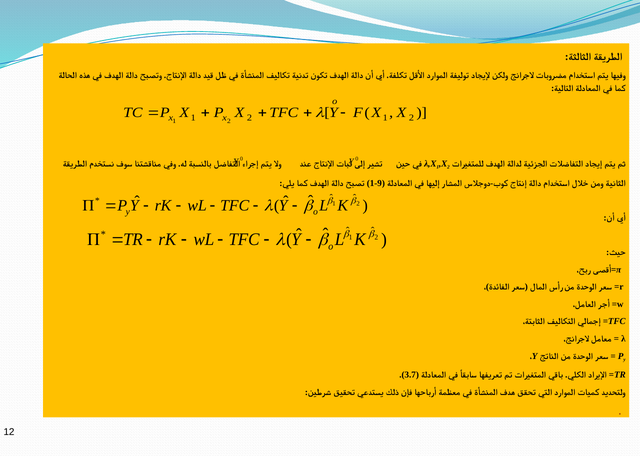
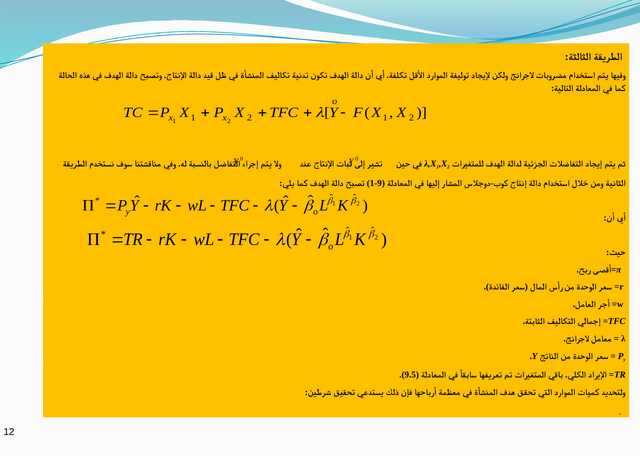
3.7: 3.7 -> 9.5 (410, 375)
